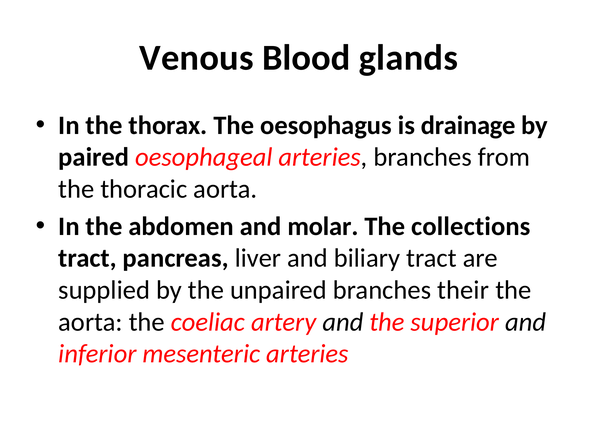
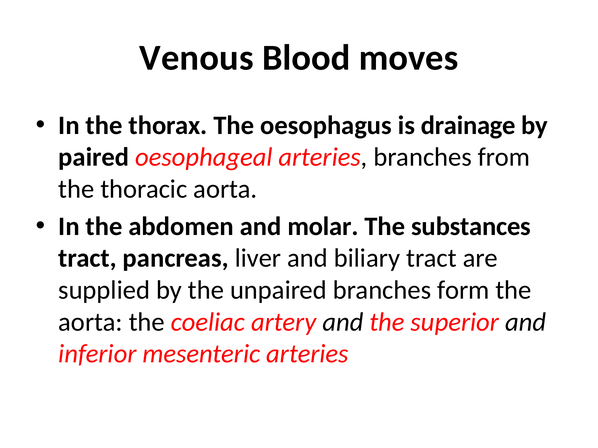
glands: glands -> moves (408, 58)
collections: collections -> substances (471, 227)
their: their -> form (463, 290)
